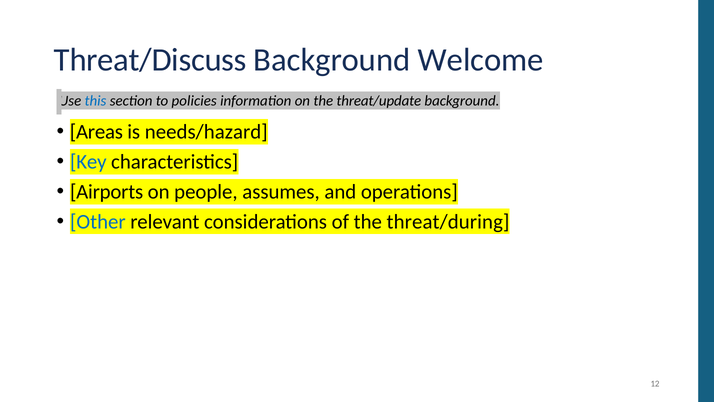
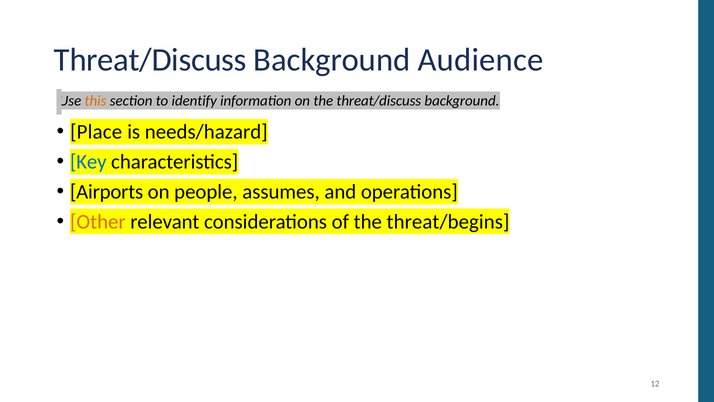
Welcome: Welcome -> Audience (481, 60)
this colour: blue -> orange (95, 101)
policies: policies -> identify (194, 101)
the threat/update: threat/update -> threat/discuss (379, 101)
Areas: Areas -> Place (96, 132)
Other colour: blue -> orange (98, 222)
threat/during: threat/during -> threat/begins (448, 222)
